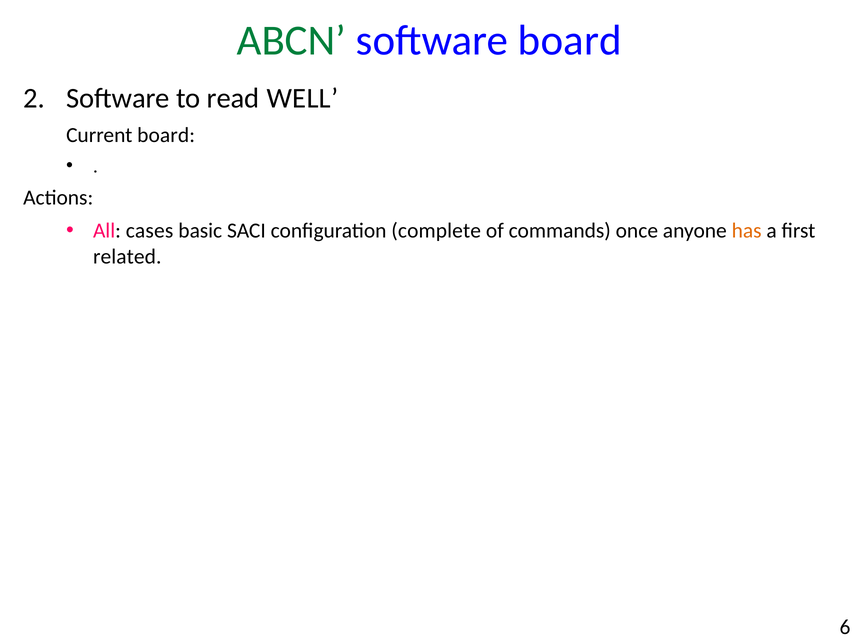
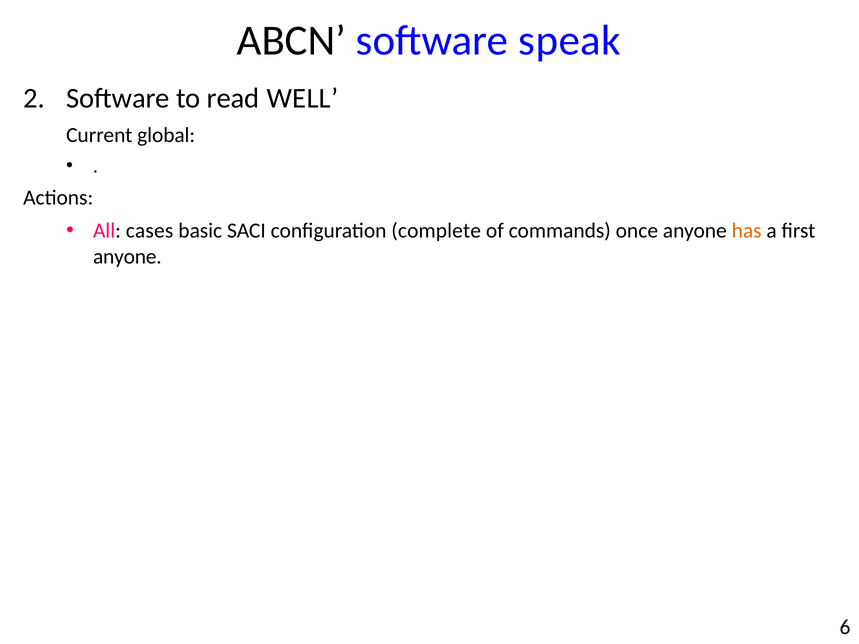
ABCN colour: green -> black (291, 41)
software board: board -> speak (570, 41)
Current board: board -> global (166, 135)
related: related -> anyone (127, 257)
